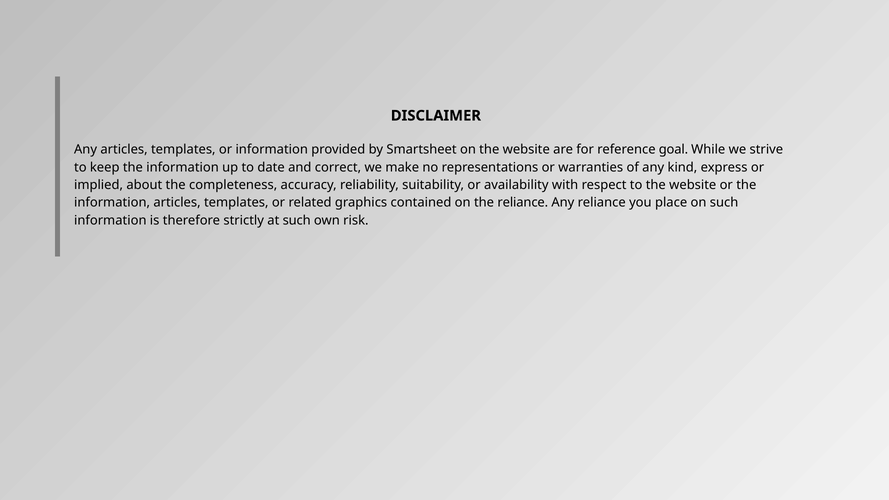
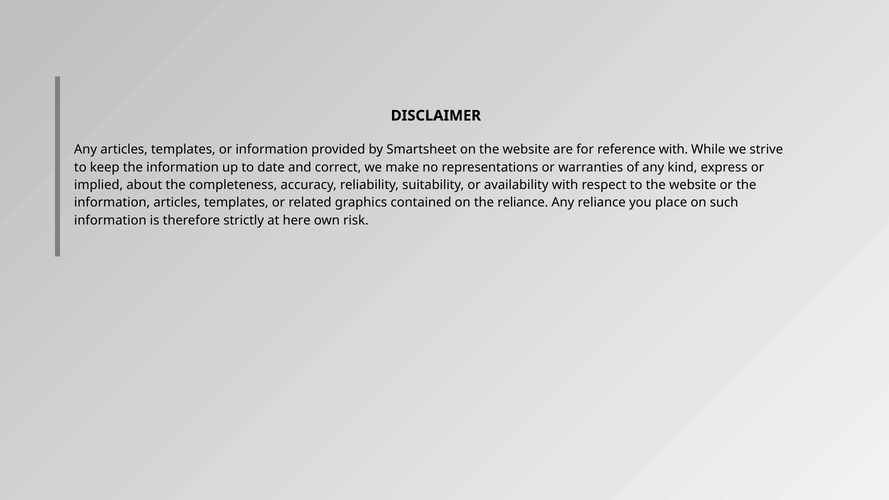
reference goal: goal -> with (673, 150)
at such: such -> here (297, 220)
